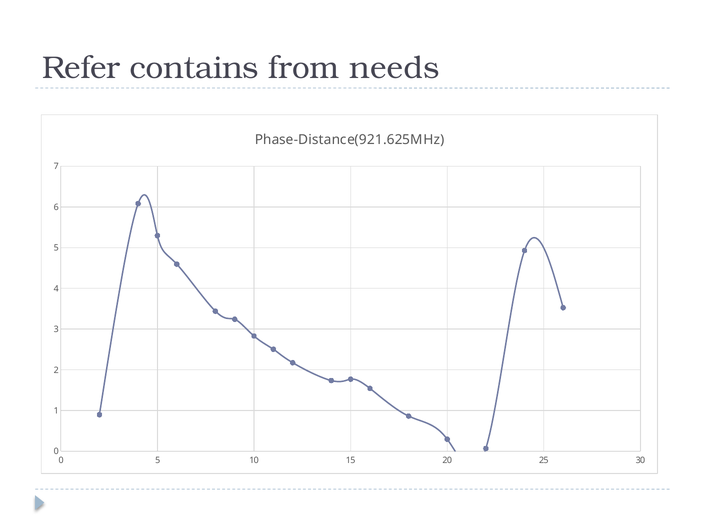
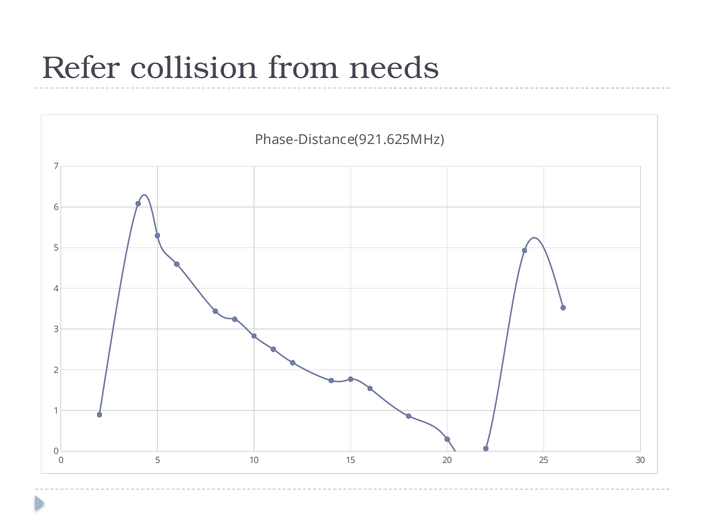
contains: contains -> collision (194, 68)
